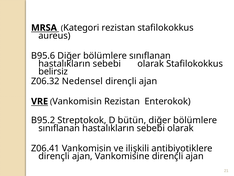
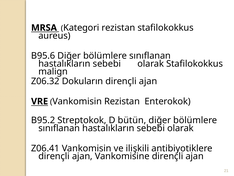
belirsiz: belirsiz -> malign (53, 71)
Nedensel: Nedensel -> Dokuların (82, 81)
